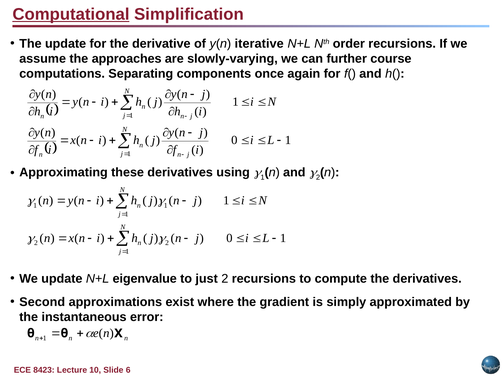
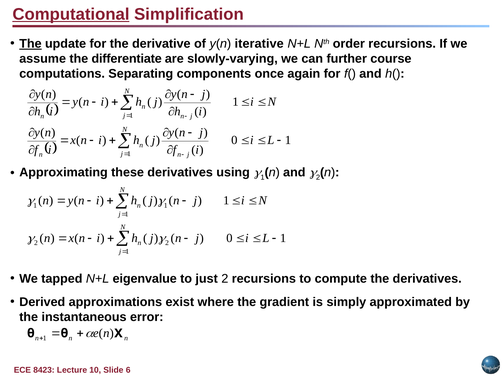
The underline: none -> present (30, 44)
approaches: approaches -> differentiate (127, 59)
We update: update -> tapped (62, 279)
Second: Second -> Derived (42, 302)
